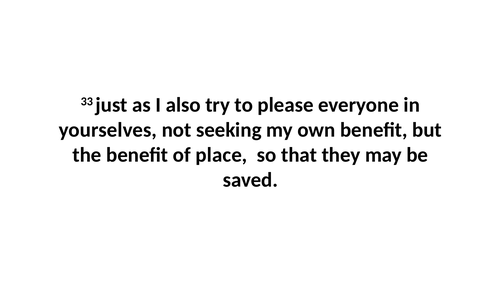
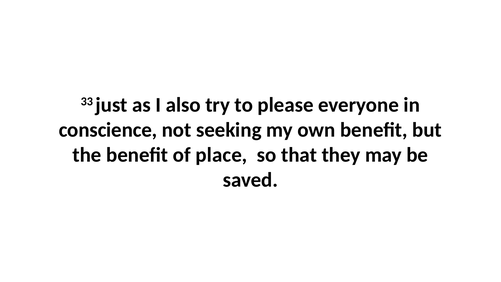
yourselves: yourselves -> conscience (108, 130)
